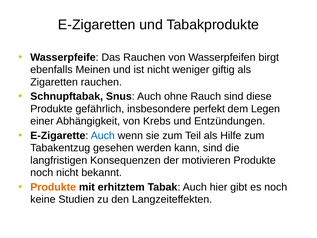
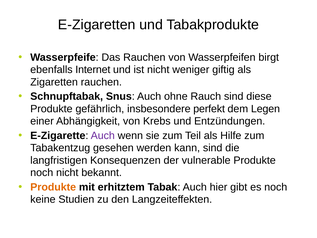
Meinen: Meinen -> Internet (93, 70)
Auch colour: blue -> purple (103, 135)
motivieren: motivieren -> vulnerable (206, 160)
